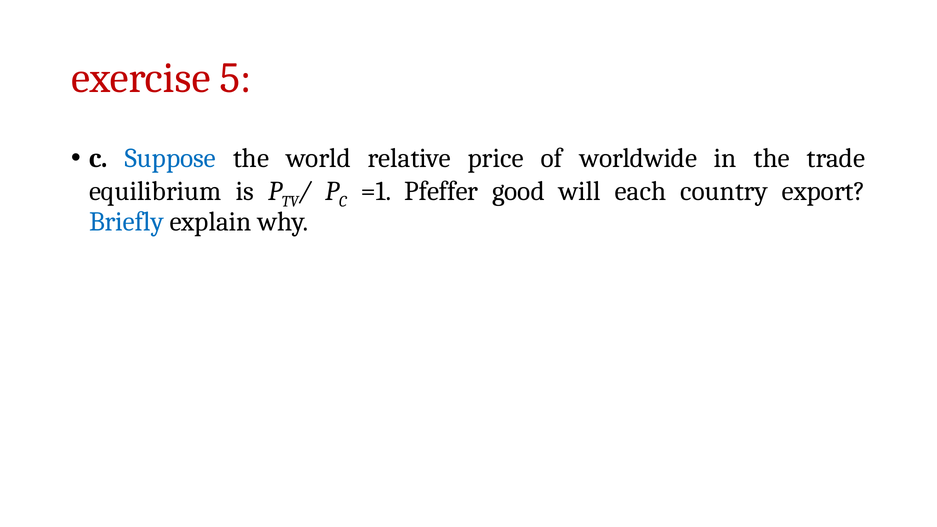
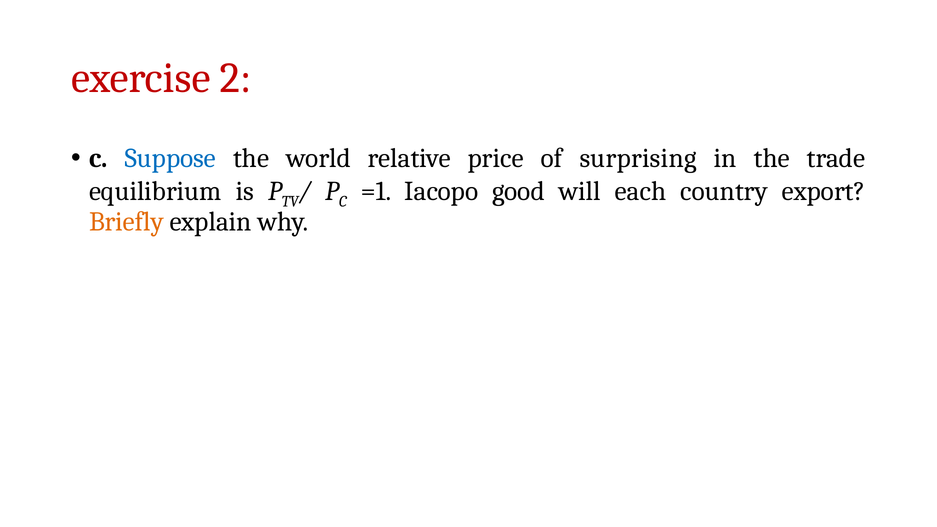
5: 5 -> 2 (236, 78)
worldwide: worldwide -> surprising (638, 158)
Pfeffer: Pfeffer -> Iacopo (441, 191)
Briefly colour: blue -> orange (126, 222)
